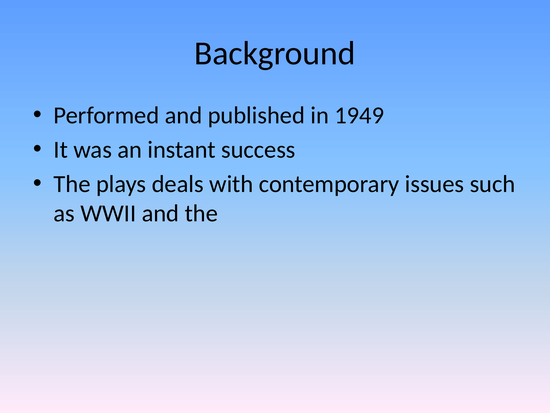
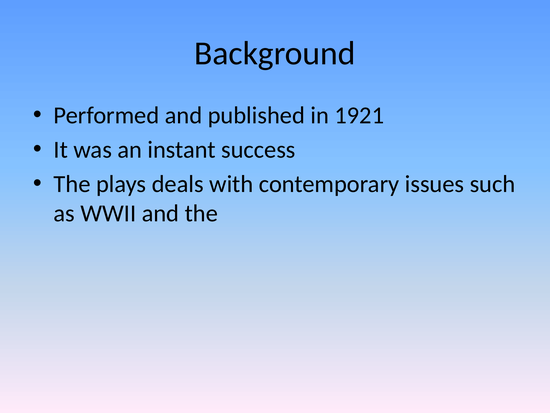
1949: 1949 -> 1921 (359, 115)
